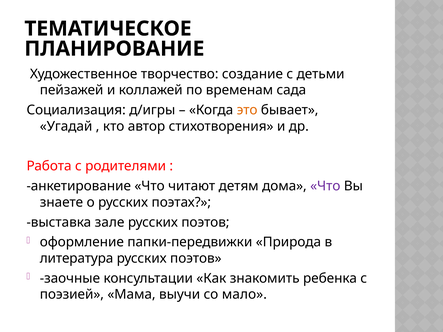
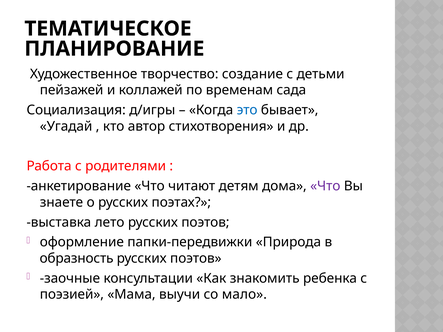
это colour: orange -> blue (247, 110)
зале: зале -> лето (110, 222)
литература: литература -> образность (77, 259)
